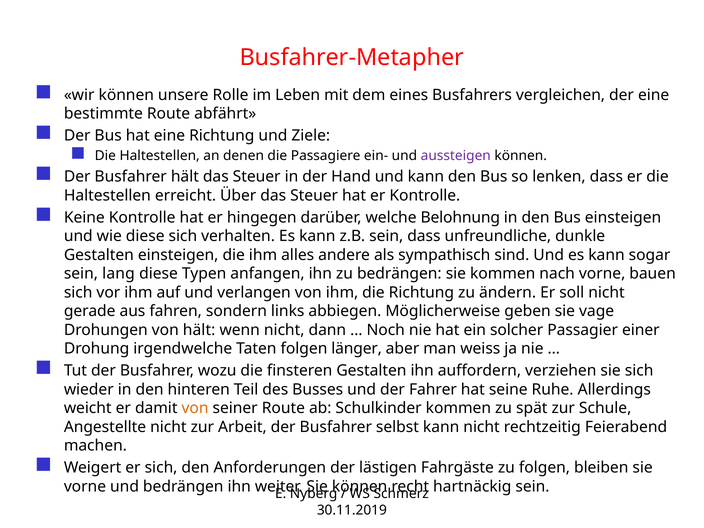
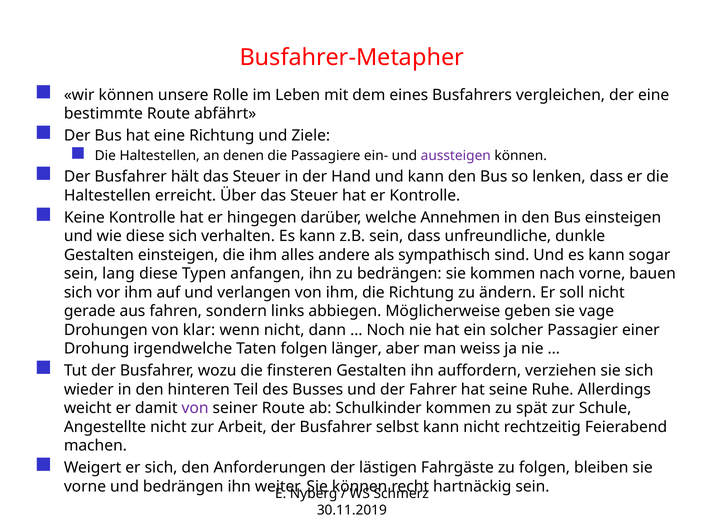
Belohnung: Belohnung -> Annehmen (460, 217)
von hält: hält -> klar (199, 330)
von colour: orange -> purple (195, 408)
